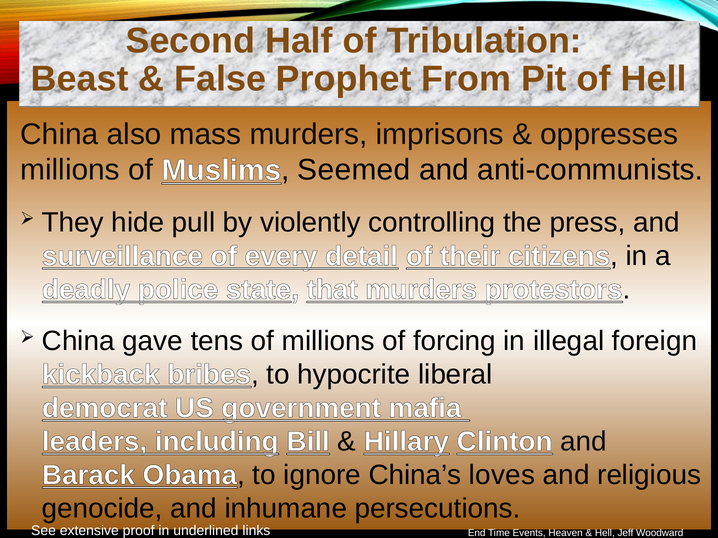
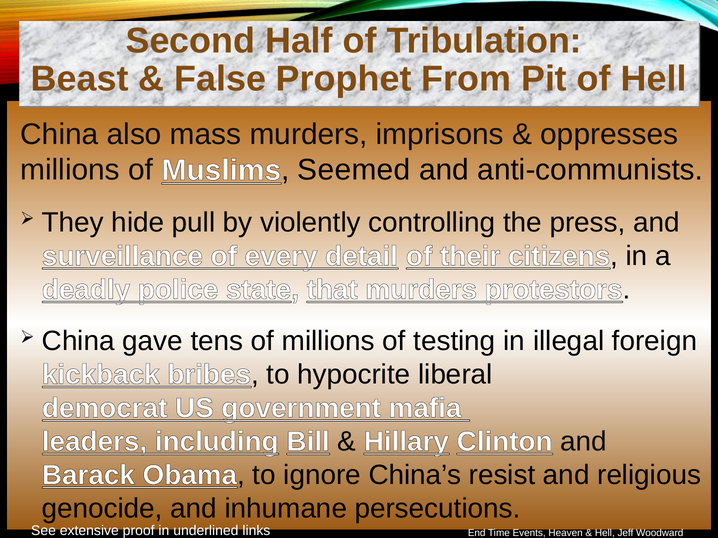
forcing: forcing -> testing (454, 341)
loves: loves -> resist (502, 475)
